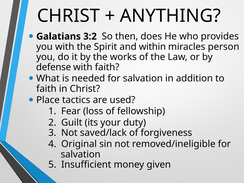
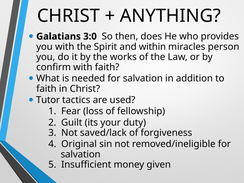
3:2: 3:2 -> 3:0 (90, 36)
defense: defense -> confirm (54, 67)
Place: Place -> Tutor (48, 100)
